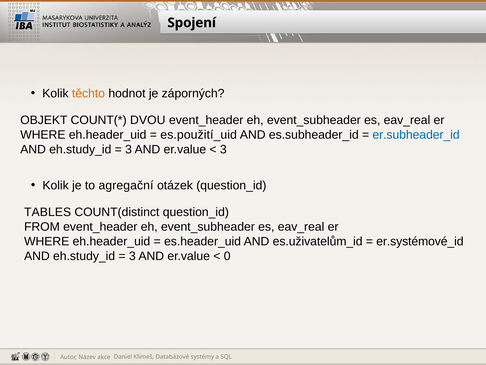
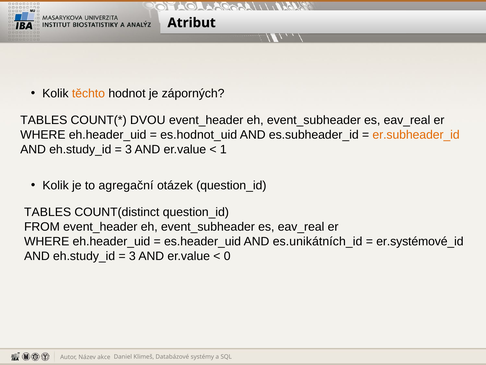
Spojení: Spojení -> Atribut (192, 23)
OBJEKT: OBJEKT -> TABLES (44, 120)
es.použití_uid: es.použití_uid -> es.hodnot_uid (199, 135)
er.subheader_id colour: blue -> orange (416, 135)
3: 3 -> 1 (223, 149)
es.uživatelům_id: es.uživatelům_id -> es.unikátních_id (318, 241)
